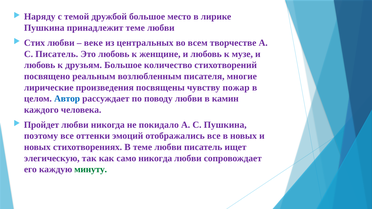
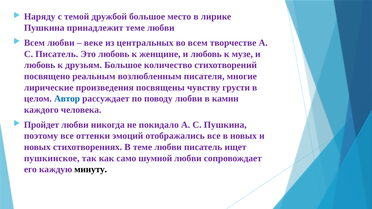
Стих: Стих -> Всем (34, 43)
пожар: пожар -> грусти (236, 88)
элегическую: элегическую -> пушкинское (52, 158)
само никогда: никогда -> шумной (155, 158)
минуту colour: green -> black (91, 170)
